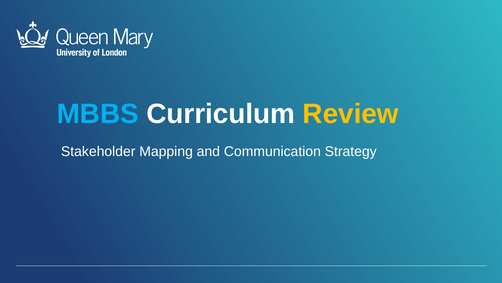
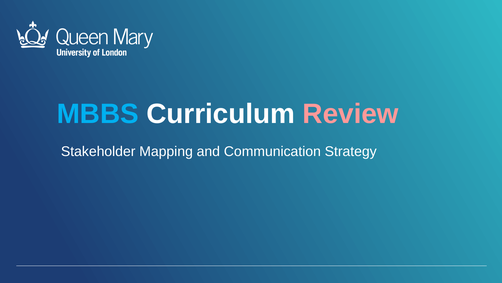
Review colour: yellow -> pink (351, 114)
